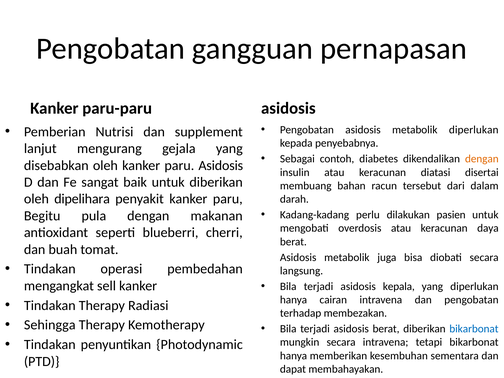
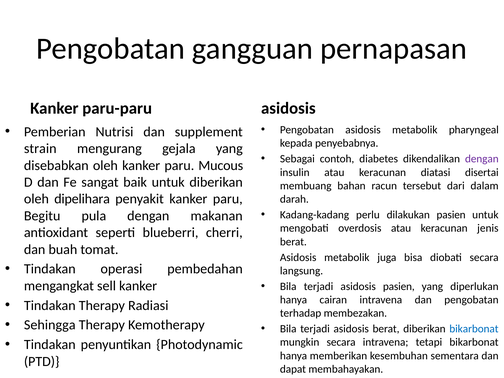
metabolik diperlukan: diperlukan -> pharyngeal (474, 130)
lanjut: lanjut -> strain (40, 149)
dengan colour: orange -> purple (482, 159)
paru Asidosis: Asidosis -> Mucous (221, 165)
daya: daya -> jenis (488, 228)
asidosis kepala: kepala -> pasien (399, 286)
